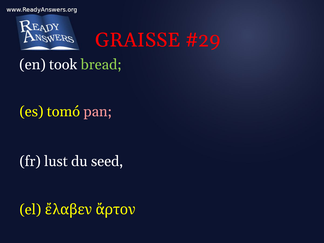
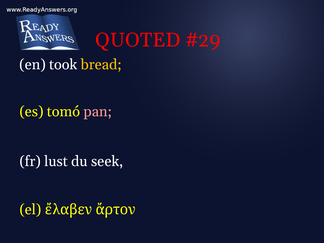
GRAISSE: GRAISSE -> QUOTED (138, 40)
bread colour: light green -> yellow (101, 65)
seed: seed -> seek (107, 161)
